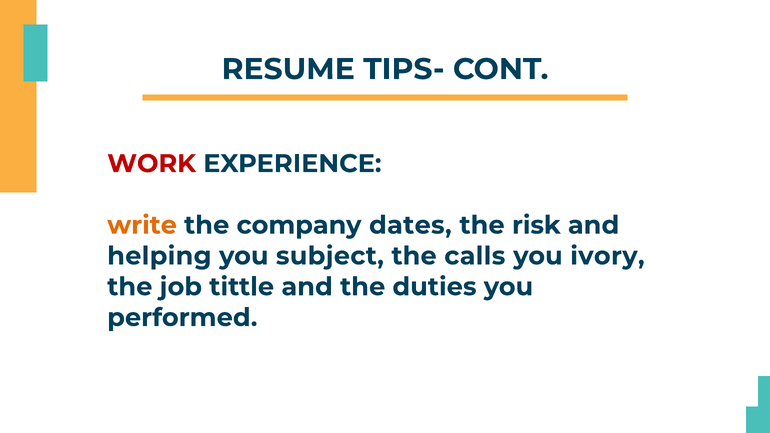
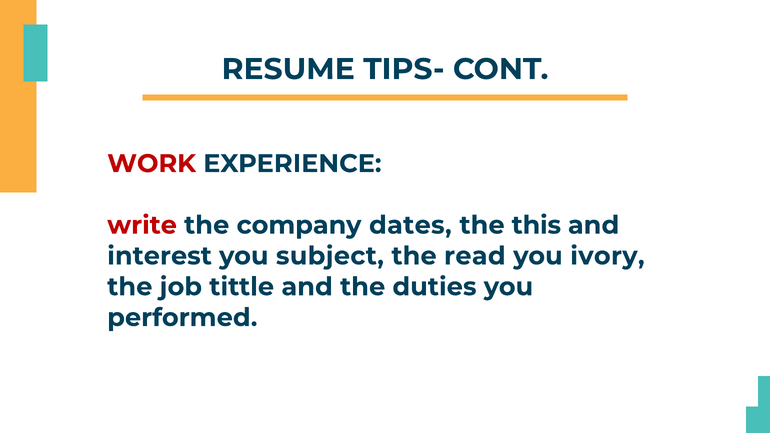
write colour: orange -> red (142, 225)
risk: risk -> this (536, 225)
helping: helping -> interest (160, 256)
calls: calls -> read (475, 256)
